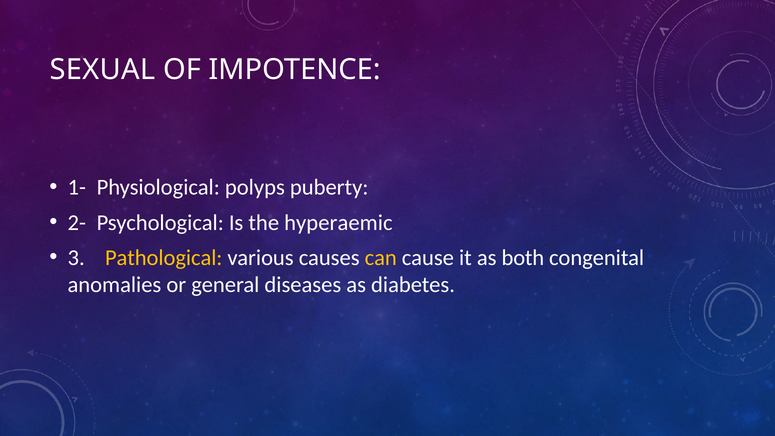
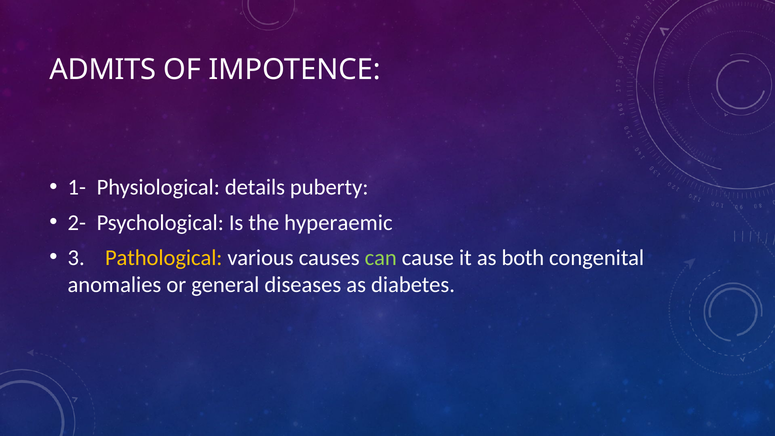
SEXUAL: SEXUAL -> ADMITS (103, 70)
polyps: polyps -> details (255, 187)
can colour: yellow -> light green (381, 258)
